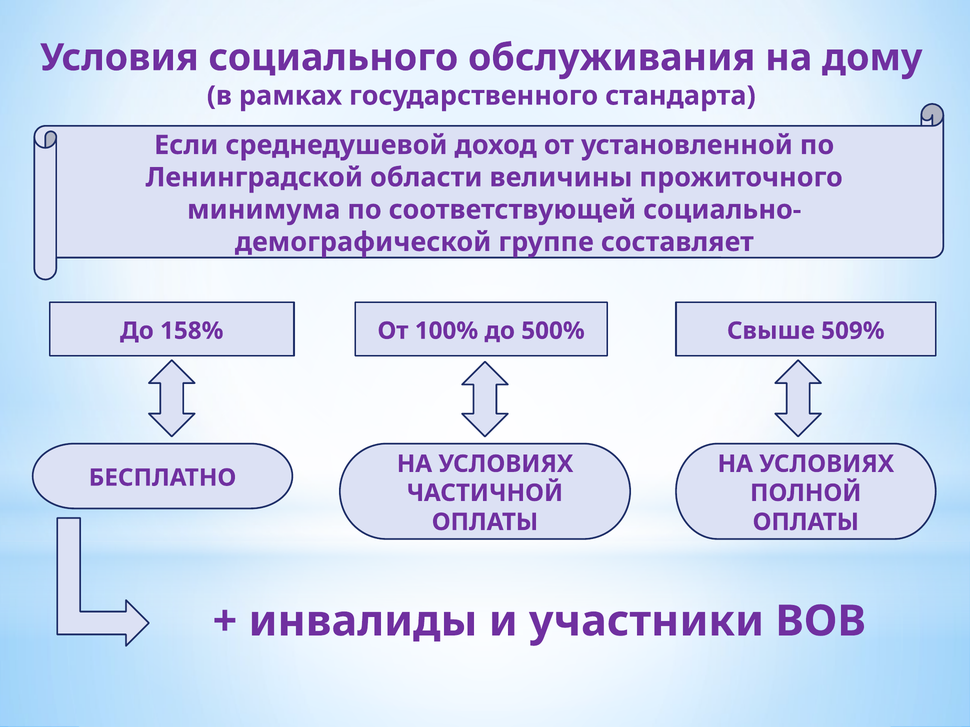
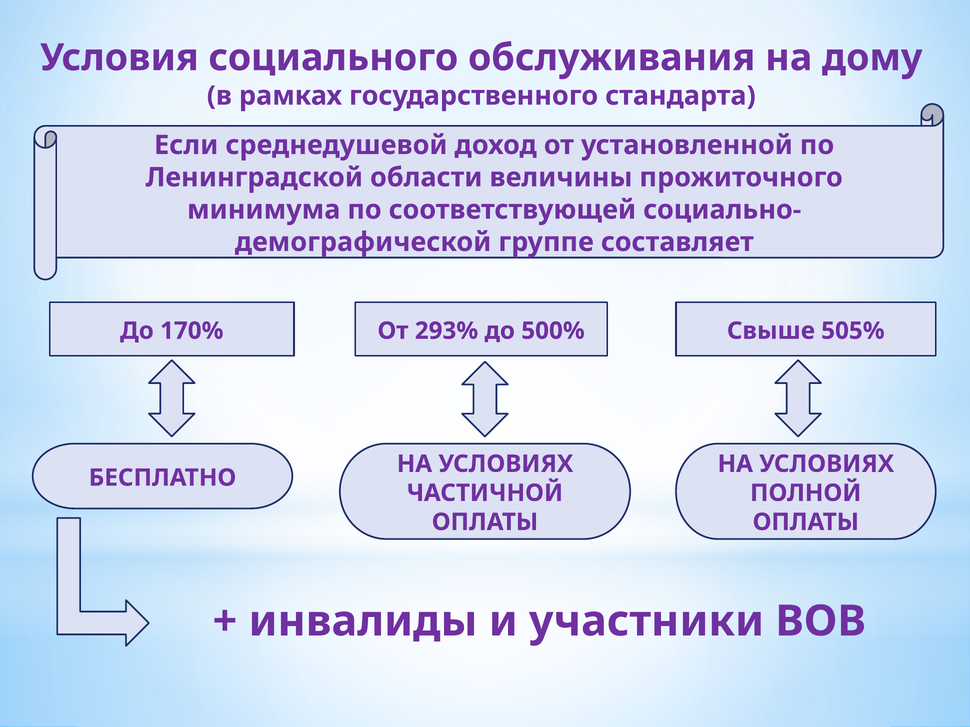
158%: 158% -> 170% (192, 331)
100%: 100% -> 293% (446, 331)
509%: 509% -> 505% (853, 331)
